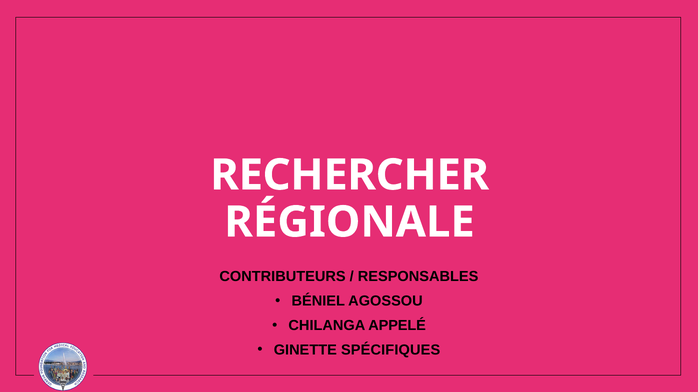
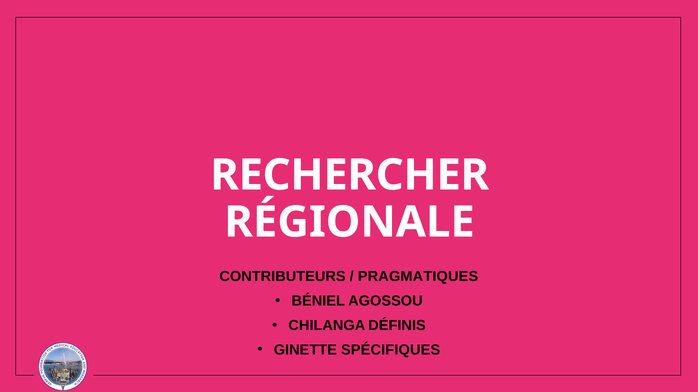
RESPONSABLES: RESPONSABLES -> PRAGMATIQUES (418, 277)
APPELÉ: APPELÉ -> DÉFINIS (397, 326)
